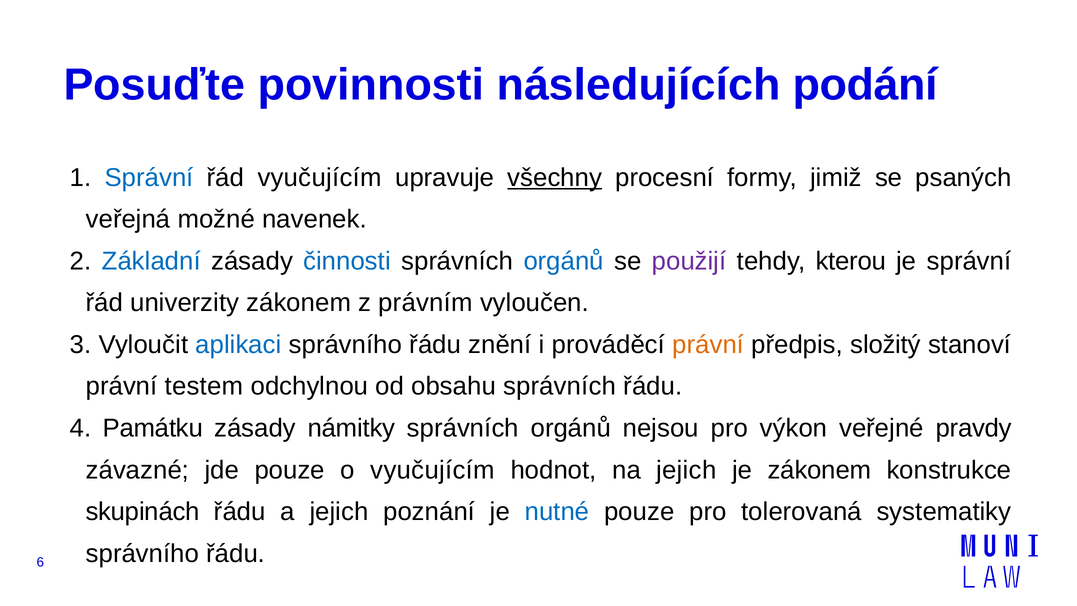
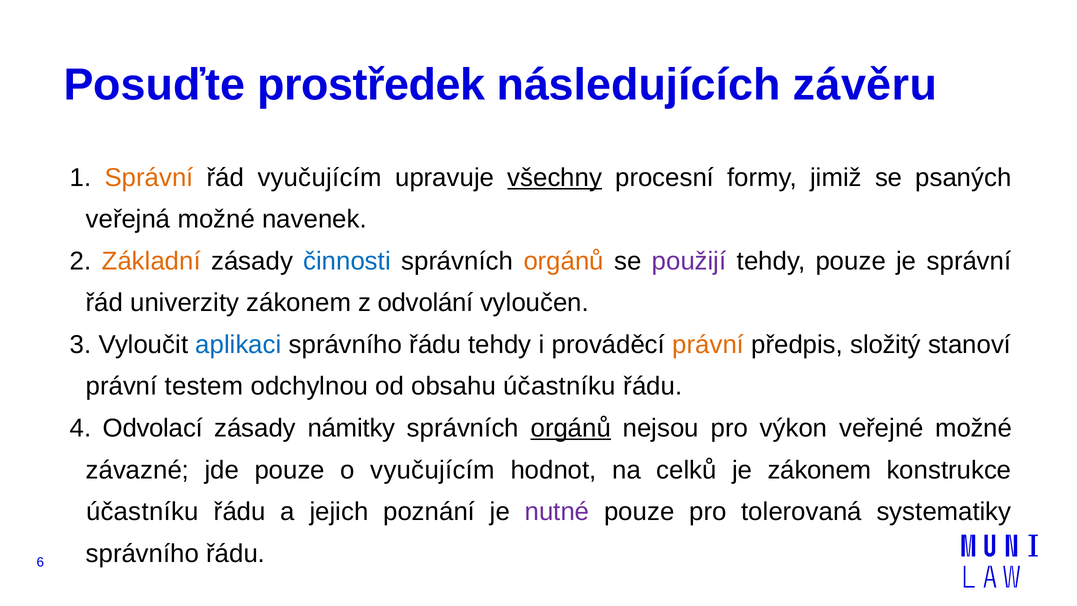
povinnosti: povinnosti -> prostředek (371, 85)
podání: podání -> závěru (865, 85)
Správní colour: blue -> orange (149, 178)
Základní colour: blue -> orange (151, 261)
orgánů colour: blue -> orange (564, 261)
tehdy kterou: kterou -> pouze (851, 261)
právním: právním -> odvolání (426, 303)
řádu znění: znění -> tehdy (500, 345)
obsahu správních: správních -> účastníku (560, 386)
Památku: Památku -> Odvolací (153, 428)
orgánů underline: none -> present (571, 428)
veřejné pravdy: pravdy -> možné (974, 428)
na jejich: jejich -> celků (687, 470)
skupinách: skupinách -> účastníku (142, 512)
nutné colour: blue -> purple (557, 512)
